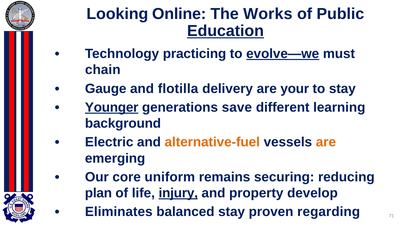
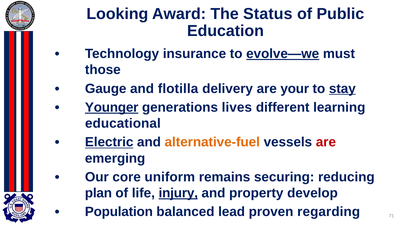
Online: Online -> Award (179, 14)
Works: Works -> Status (268, 14)
Education underline: present -> none (225, 31)
practicing: practicing -> insurance (194, 54)
chain: chain -> those (103, 70)
stay underline: none -> present (342, 89)
save: save -> lives (237, 107)
background: background -> educational (123, 124)
Electric underline: none -> present (109, 142)
are colour: orange -> red (326, 142)
Eliminates: Eliminates -> Population (119, 212)
balanced stay: stay -> lead (232, 212)
